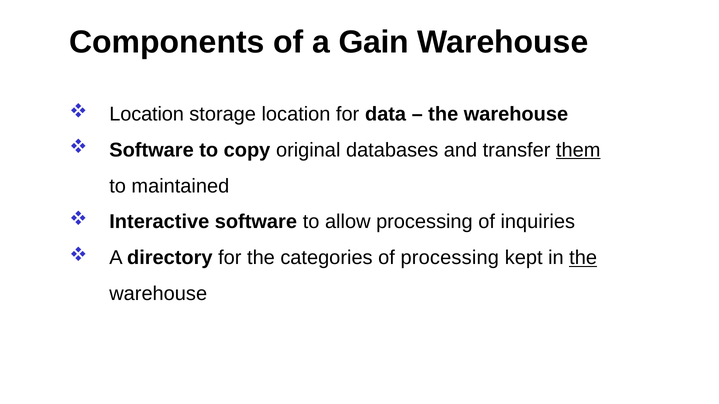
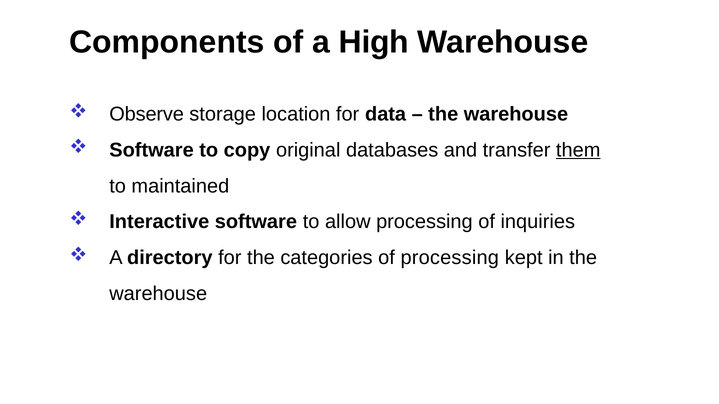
Gain: Gain -> High (374, 42)
Location: Location -> Observe (147, 114)
the underline: present -> none (583, 258)
